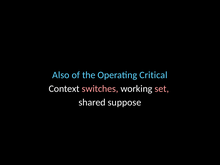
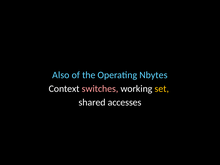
Critical: Critical -> Nbytes (153, 75)
set colour: pink -> yellow (162, 89)
suppose: suppose -> accesses (125, 102)
